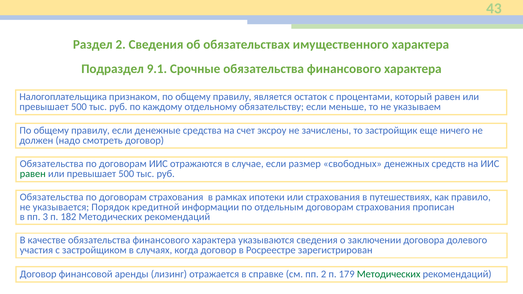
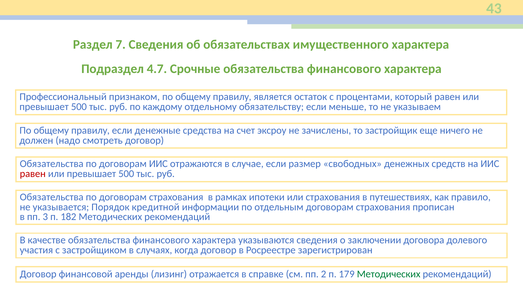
Раздел 2: 2 -> 7 (121, 45)
9.1: 9.1 -> 4.7 (157, 69)
Налогоплательщика: Налогоплательщика -> Профессиональный (63, 97)
равен colour: green -> red (33, 174)
